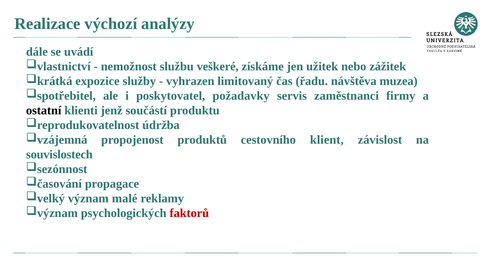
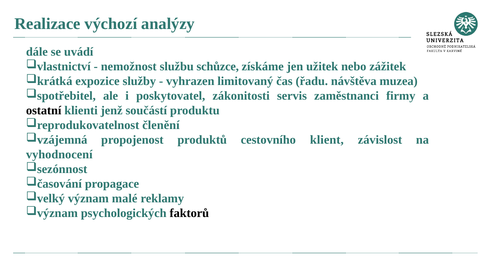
veškeré: veškeré -> schůzce (218, 67)
požadavky: požadavky -> zákonitosti (241, 96)
údržba: údržba -> členění (161, 125)
souvislostech: souvislostech -> vyhodnocení (59, 155)
faktorů colour: red -> black (189, 214)
